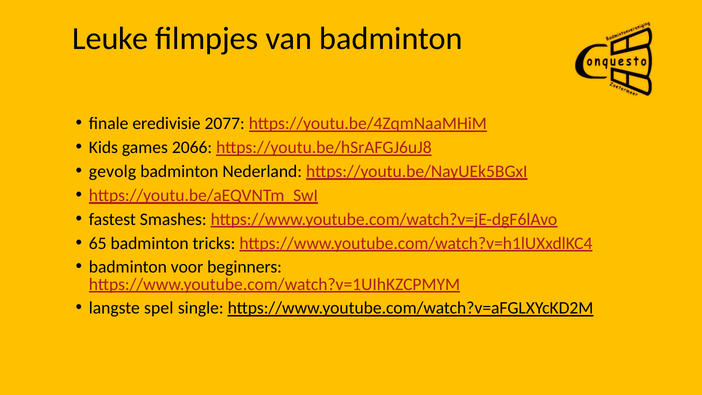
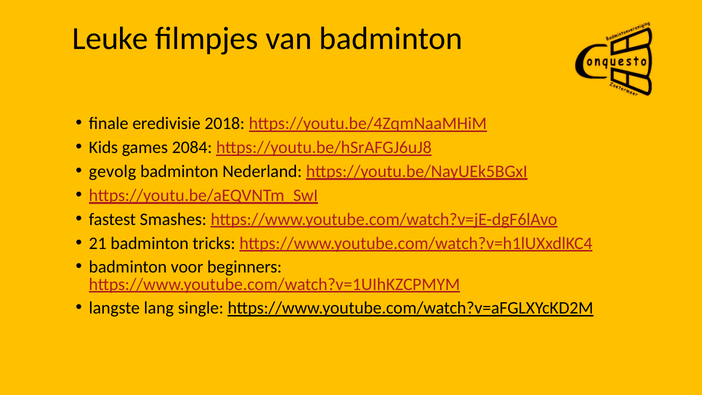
2077: 2077 -> 2018 (225, 124)
2066: 2066 -> 2084 (192, 148)
65: 65 -> 21 (98, 243)
spel: spel -> lang (159, 308)
